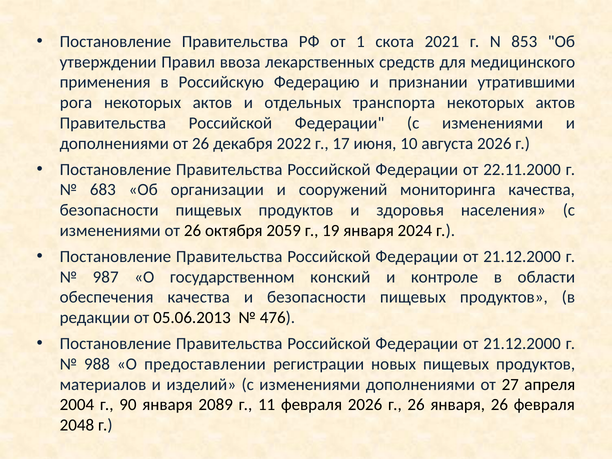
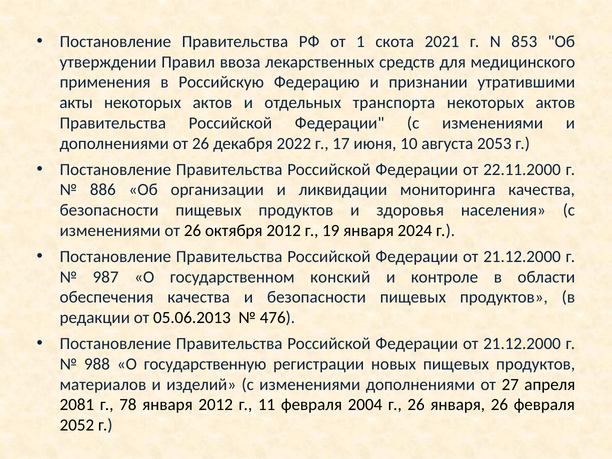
рога: рога -> акты (76, 103)
августа 2026: 2026 -> 2053 (494, 144)
683: 683 -> 886 (103, 190)
сооружений: сооружений -> ликвидации (343, 190)
октября 2059: 2059 -> 2012 (284, 231)
предоставлении: предоставлении -> государственную (205, 364)
2004: 2004 -> 2081 (77, 405)
90: 90 -> 78 (128, 405)
января 2089: 2089 -> 2012 (216, 405)
февраля 2026: 2026 -> 2004 (365, 405)
2048: 2048 -> 2052 (77, 425)
